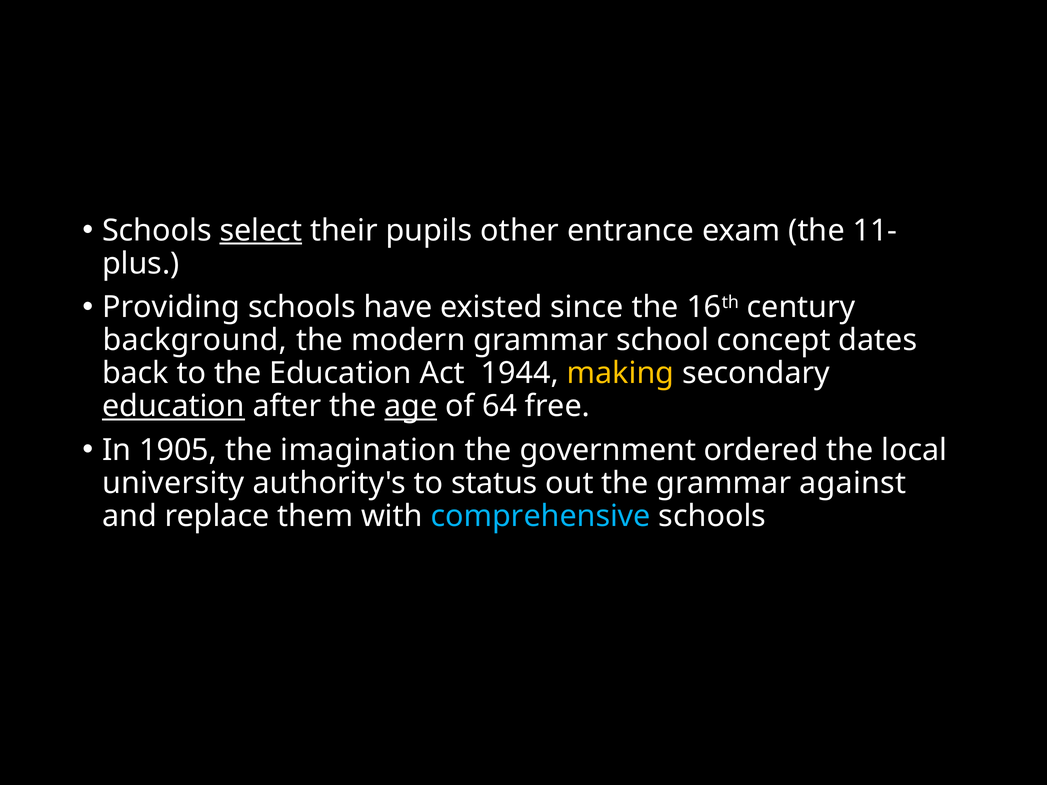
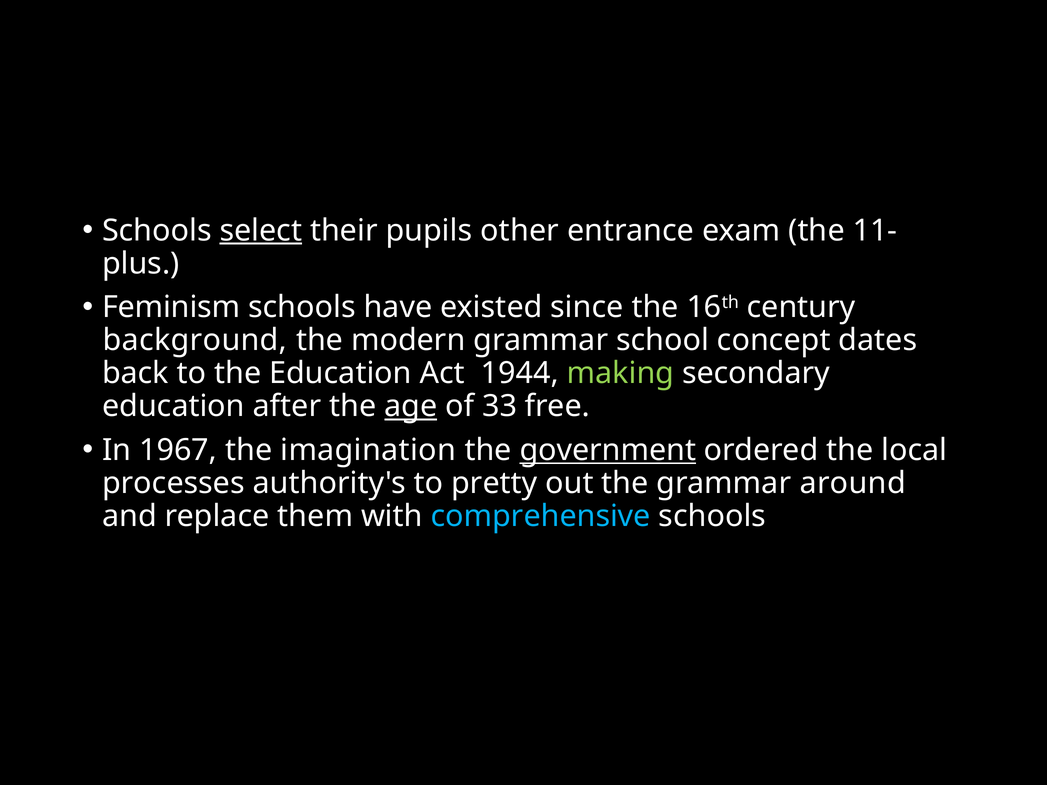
Providing: Providing -> Feminism (171, 307)
making colour: yellow -> light green (620, 373)
education underline: present -> none (173, 406)
64: 64 -> 33 (500, 406)
1905: 1905 -> 1967 (178, 450)
government underline: none -> present (608, 450)
university: university -> processes (173, 483)
status: status -> pretty (494, 483)
against: against -> around (853, 483)
